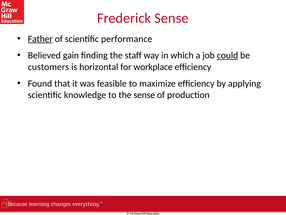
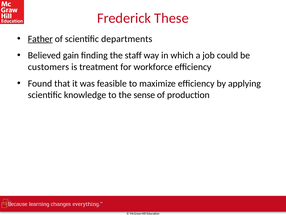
Frederick Sense: Sense -> These (171, 18)
performance: performance -> departments (127, 39)
could underline: present -> none (227, 55)
horizontal: horizontal -> treatment (99, 67)
workplace: workplace -> workforce (153, 67)
